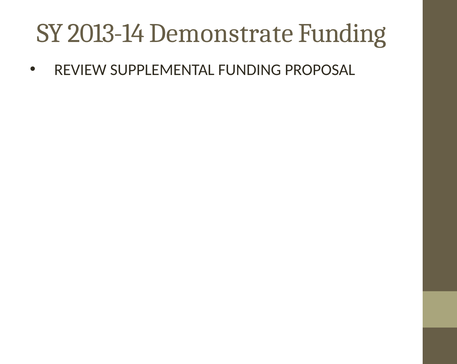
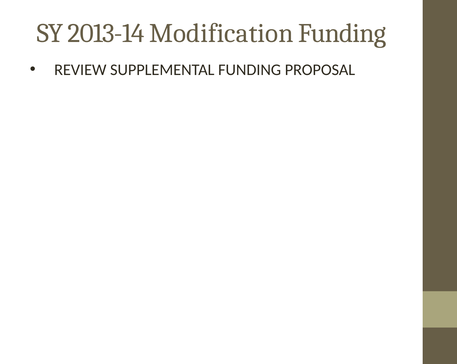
Demonstrate: Demonstrate -> Modification (221, 33)
